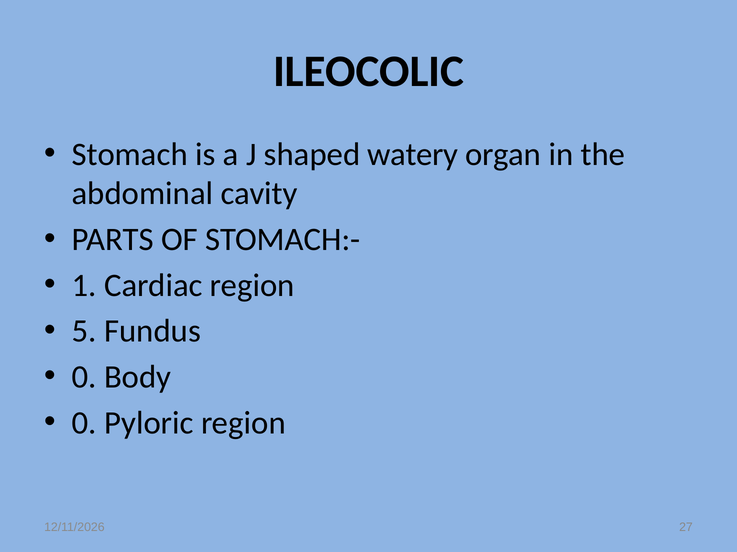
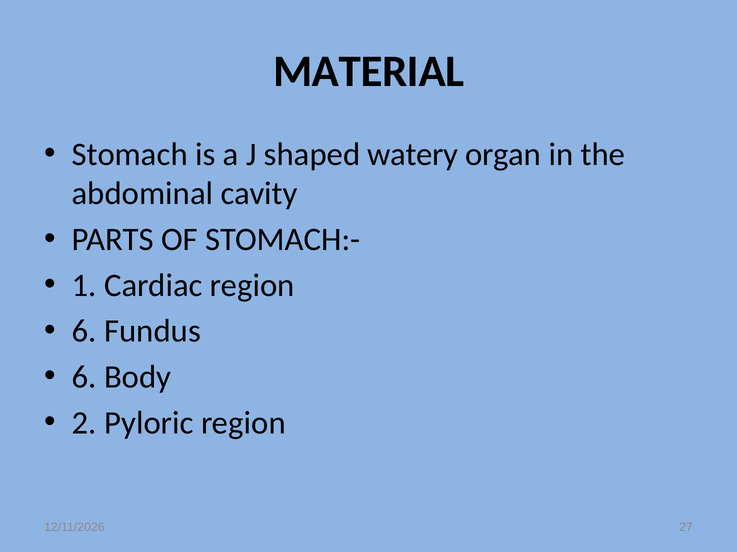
ILEOCOLIC: ILEOCOLIC -> MATERIAL (369, 71)
5: 5 -> 6 (84, 332)
0: 0 -> 6 (84, 377)
0: 0 -> 2 (84, 423)
